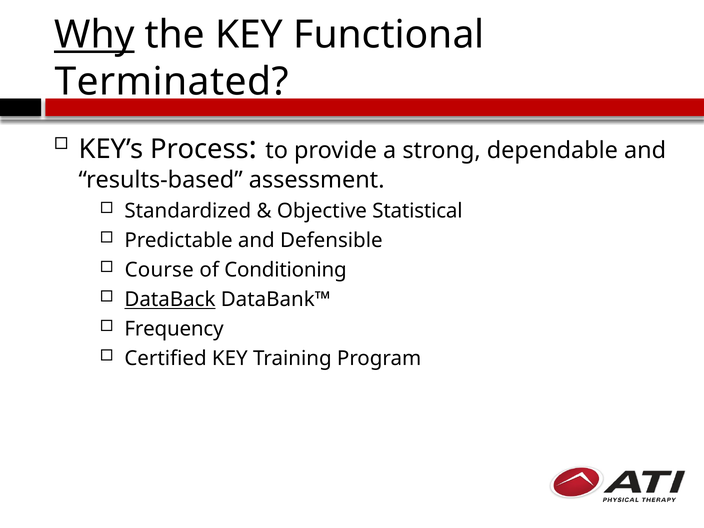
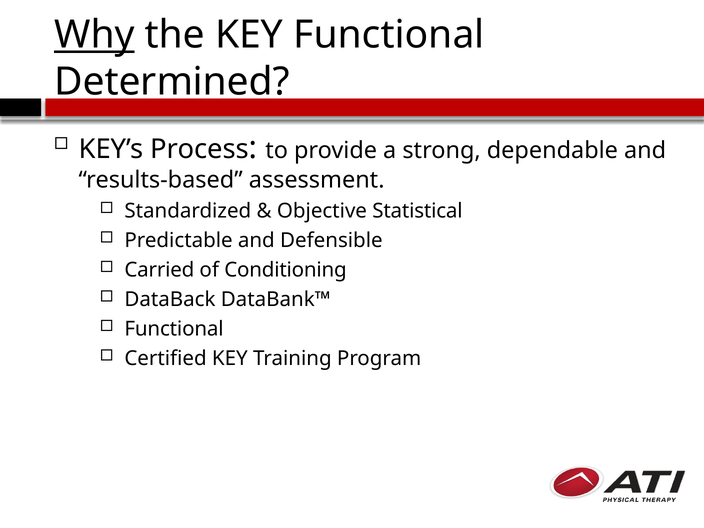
Terminated: Terminated -> Determined (172, 82)
Course: Course -> Carried (159, 270)
DataBack underline: present -> none (170, 300)
Frequency: Frequency -> Functional (174, 329)
